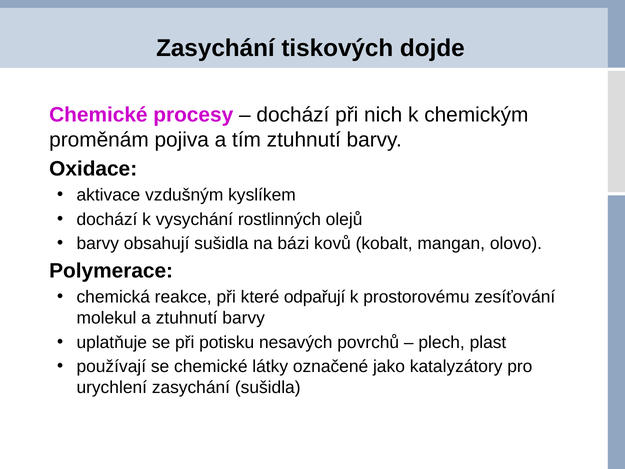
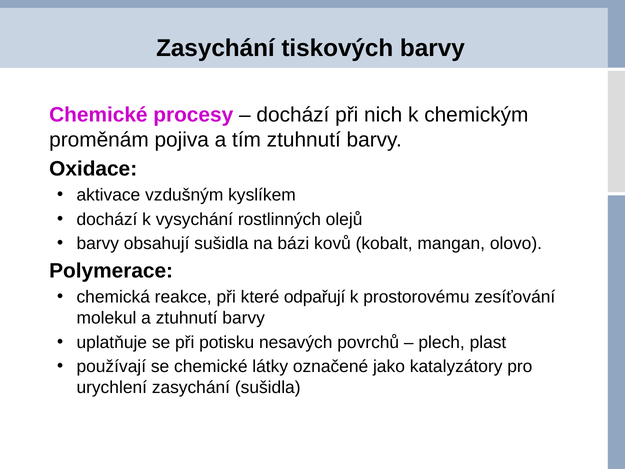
tiskových dojde: dojde -> barvy (432, 48)
